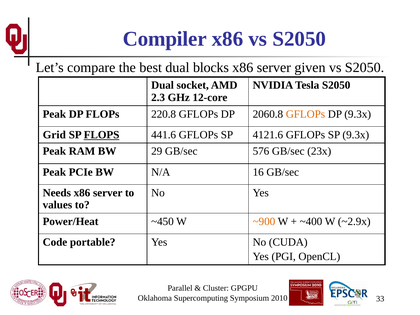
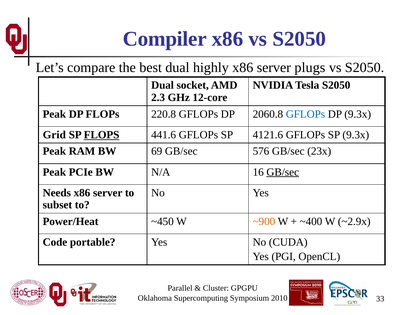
blocks: blocks -> highly (211, 67)
given: given -> plugs (310, 67)
GFLOPs colour: orange -> blue (305, 114)
29: 29 -> 69 (157, 151)
GB/sec underline: none -> present (283, 172)
values: values -> subset (57, 205)
